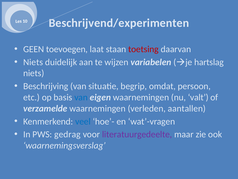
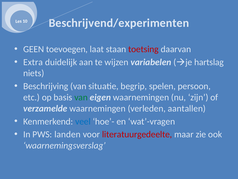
Niets: Niets -> Extra (33, 62)
omdat: omdat -> spelen (162, 86)
van colour: blue -> green (81, 97)
valt: valt -> zijn (198, 97)
gedrag: gedrag -> landen (67, 134)
literatuurgedeelte colour: purple -> red (137, 134)
